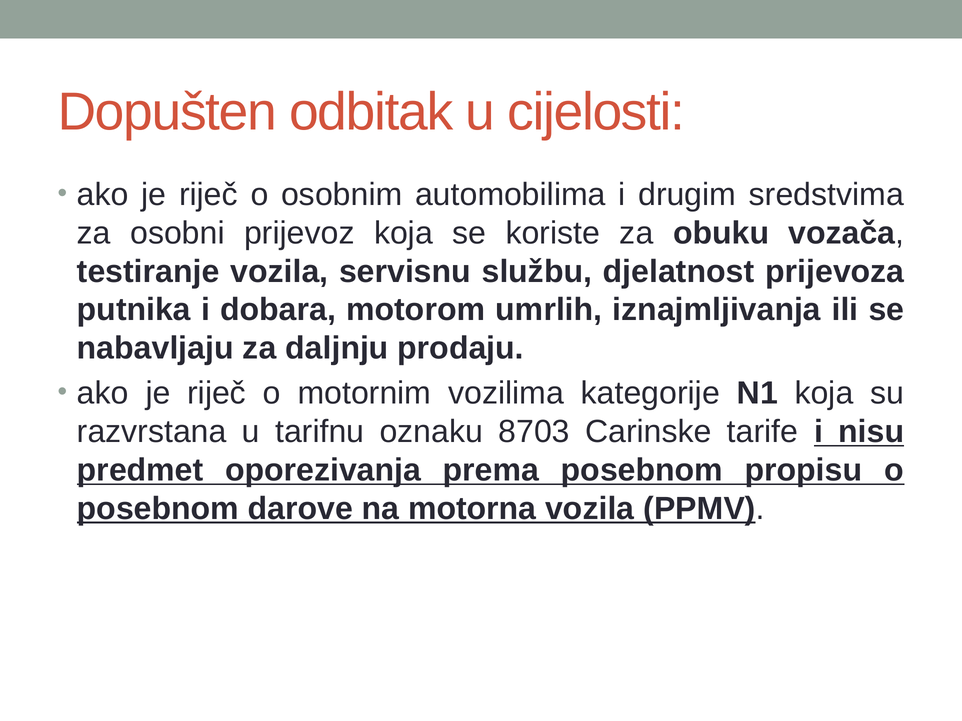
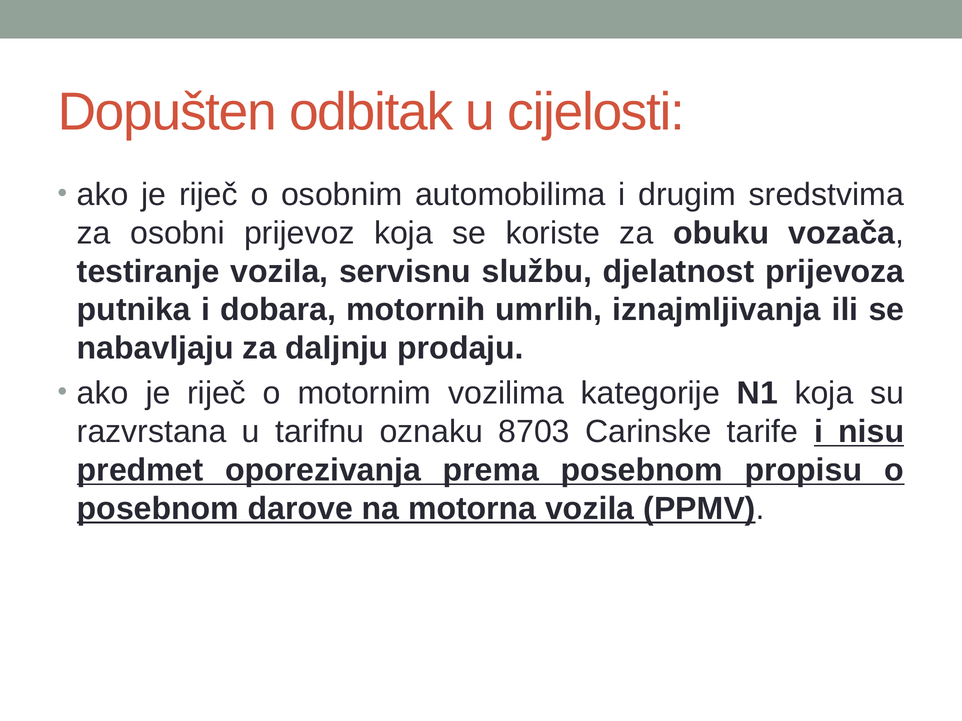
motorom: motorom -> motornih (416, 310)
